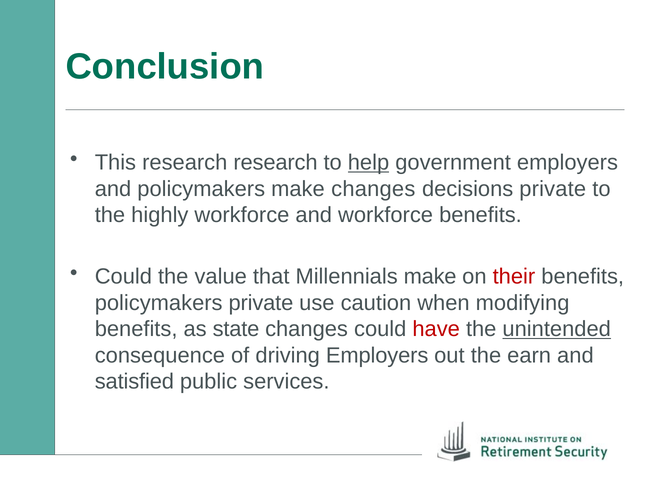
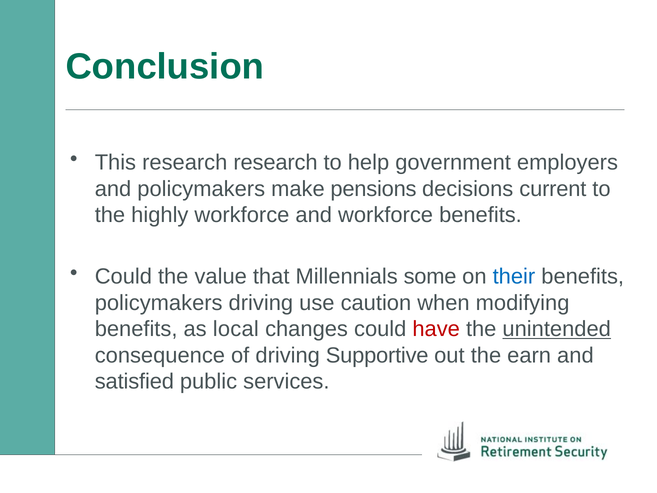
help underline: present -> none (369, 163)
make changes: changes -> pensions (373, 189)
decisions private: private -> current (553, 189)
Millennials make: make -> some (430, 276)
their colour: red -> blue (514, 276)
policymakers private: private -> driving (261, 303)
state: state -> local (236, 329)
driving Employers: Employers -> Supportive (377, 355)
